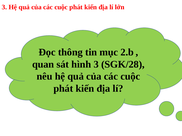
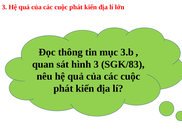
2.b: 2.b -> 3.b (127, 52)
SGK/28: SGK/28 -> SGK/83 (123, 65)
